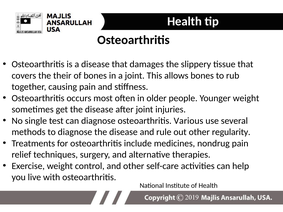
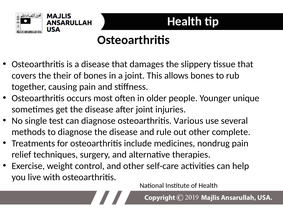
Younger weight: weight -> unique (246, 98)
regularity: regularity -> complete (231, 132)
